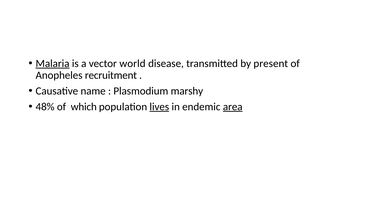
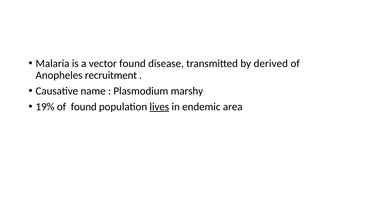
Malaria underline: present -> none (53, 63)
vector world: world -> found (133, 63)
present: present -> derived (271, 63)
48%: 48% -> 19% (45, 107)
of which: which -> found (84, 107)
area underline: present -> none (233, 107)
